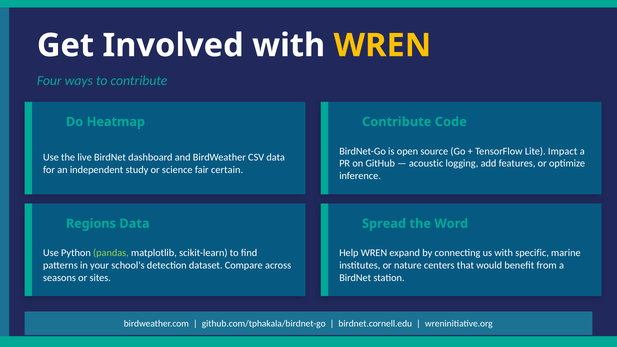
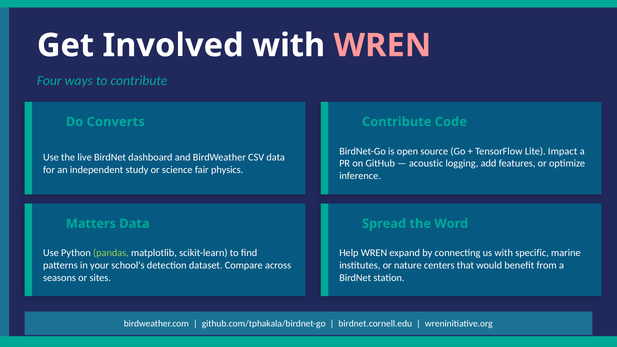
WREN colour: yellow -> pink (382, 45)
Heatmap: Heatmap -> Converts (116, 122)
certain: certain -> physics (227, 170)
Regions: Regions -> Matters (91, 224)
